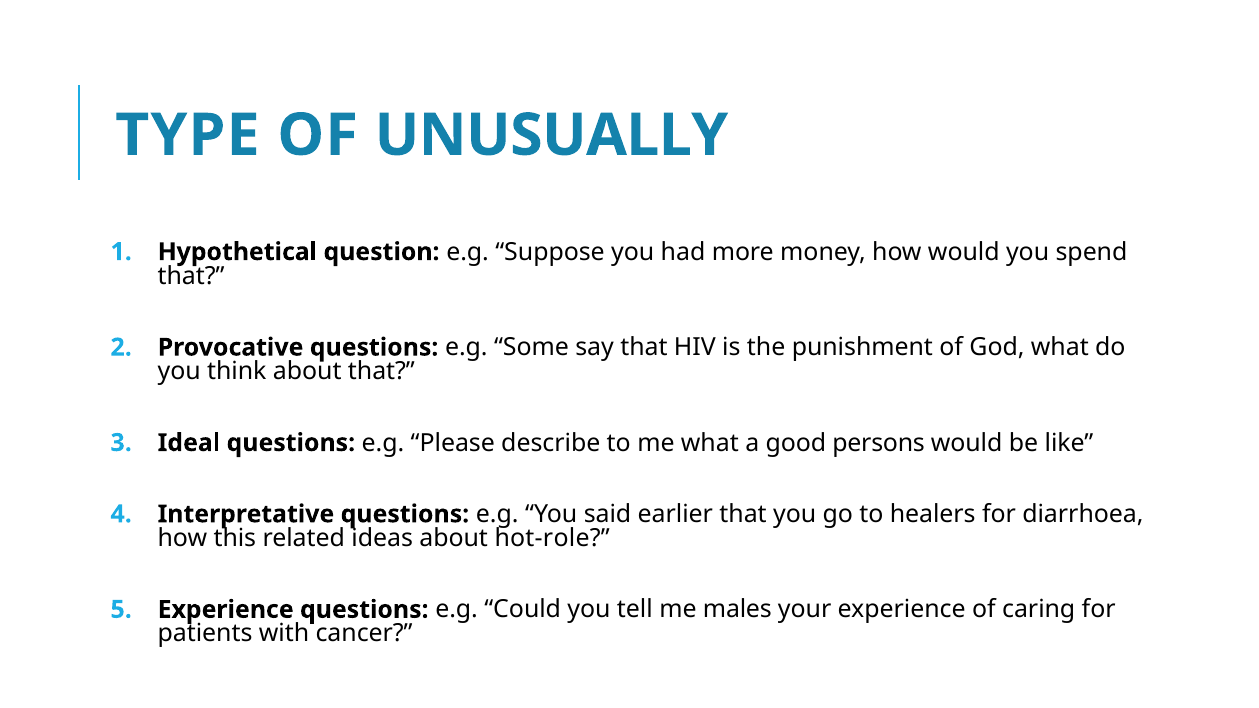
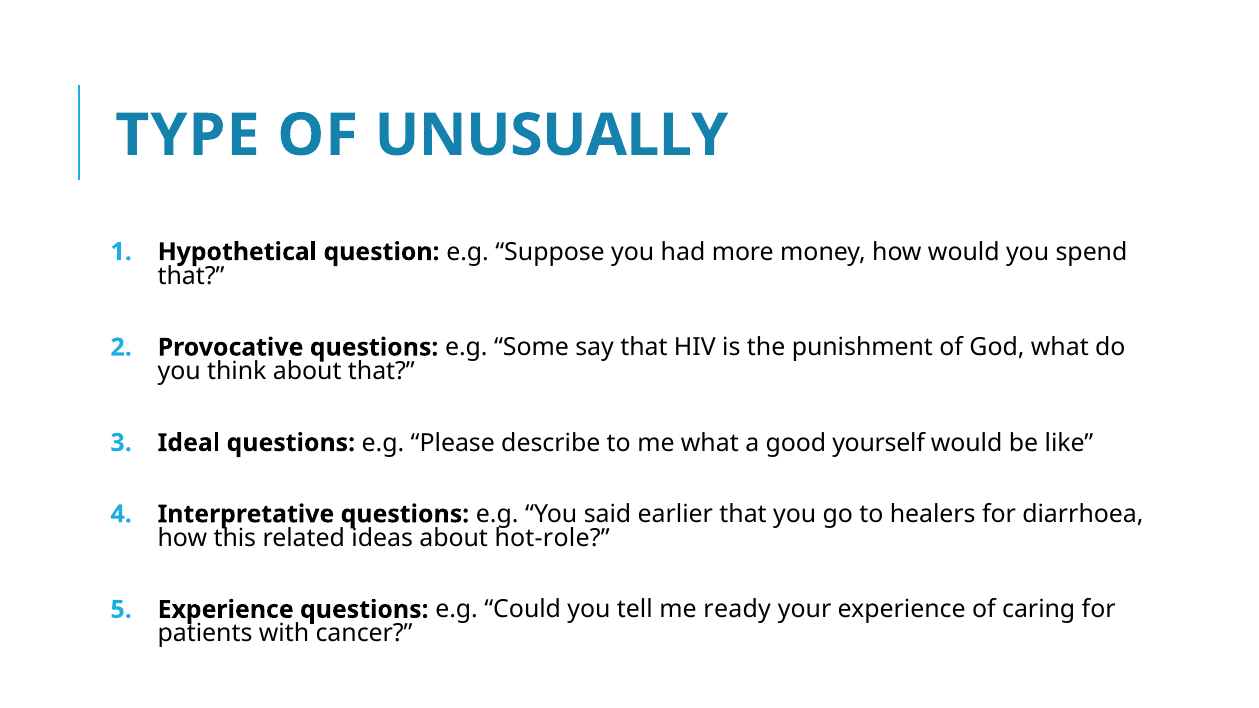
persons: persons -> yourself (879, 443)
males: males -> ready (737, 610)
